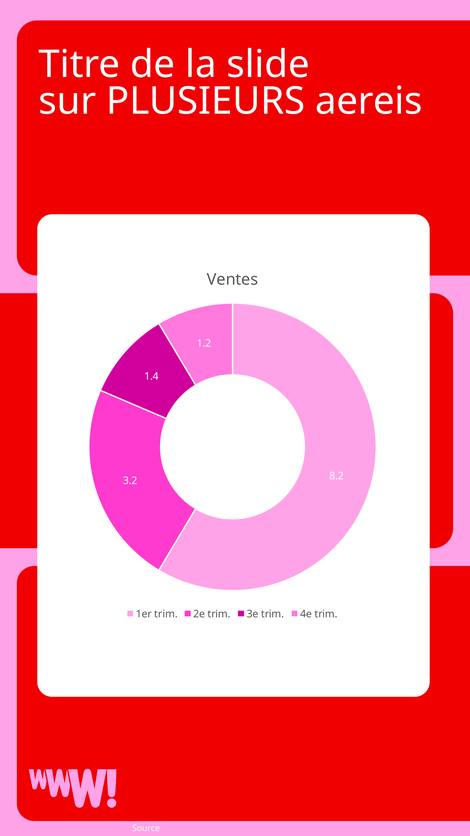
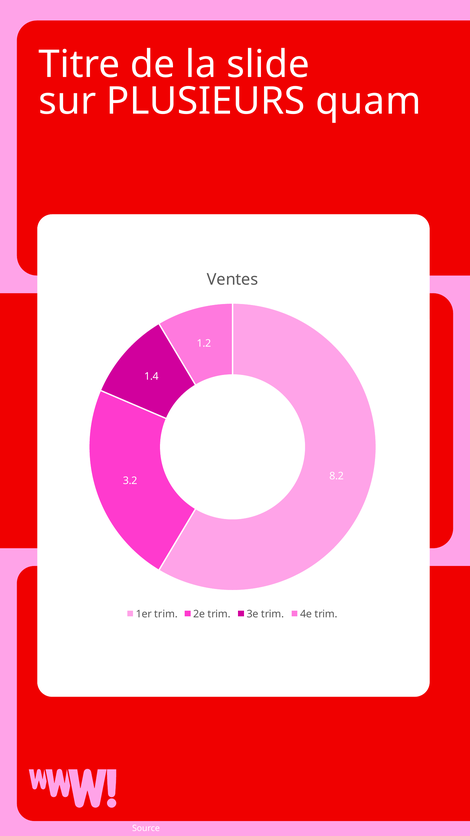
aereis: aereis -> quam (368, 101)
